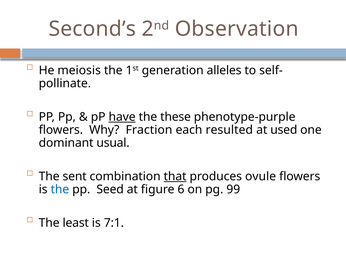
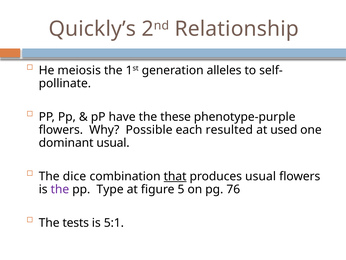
Second’s: Second’s -> Quickly’s (92, 29)
Observation: Observation -> Relationship (237, 29)
have underline: present -> none (122, 117)
Fraction: Fraction -> Possible (149, 130)
sent: sent -> dice (75, 176)
produces ovule: ovule -> usual (261, 176)
the colour: blue -> purple (60, 189)
Seed: Seed -> Type (110, 189)
6: 6 -> 5 (181, 189)
99: 99 -> 76 (233, 189)
least: least -> tests (76, 222)
7:1: 7:1 -> 5:1 (114, 222)
